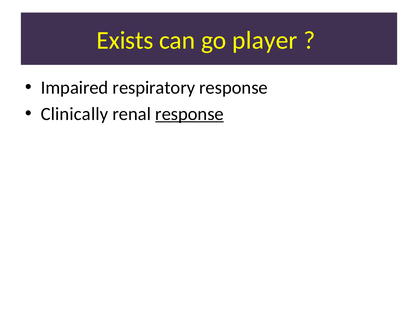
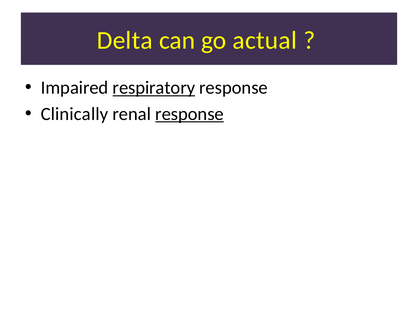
Exists: Exists -> Delta (125, 40)
player: player -> actual (265, 40)
respiratory underline: none -> present (154, 88)
